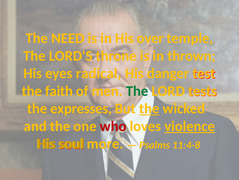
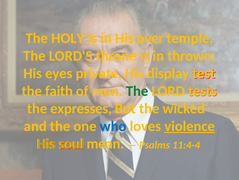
NEED: NEED -> HOLY (68, 38)
radical: radical -> private (99, 73)
danger: danger -> display (168, 73)
the underline: present -> none (149, 108)
who colour: red -> blue (113, 126)
more: more -> mean (105, 143)
11:4-8: 11:4-8 -> 11:4-4 (186, 145)
